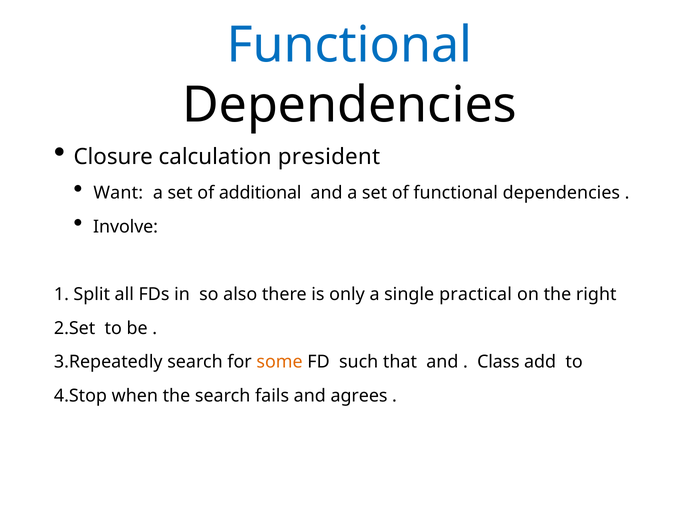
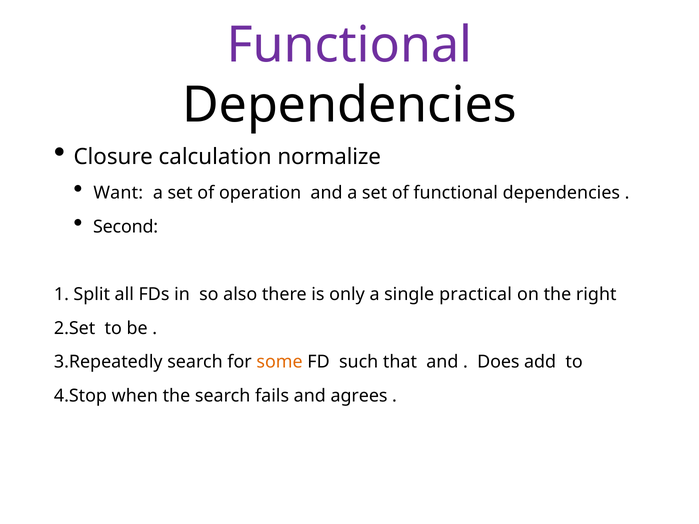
Functional colour: blue -> purple (349, 45)
president: president -> normalize (329, 157)
additional: additional -> operation (260, 193)
Involve: Involve -> Second (126, 227)
Class: Class -> Does (498, 362)
